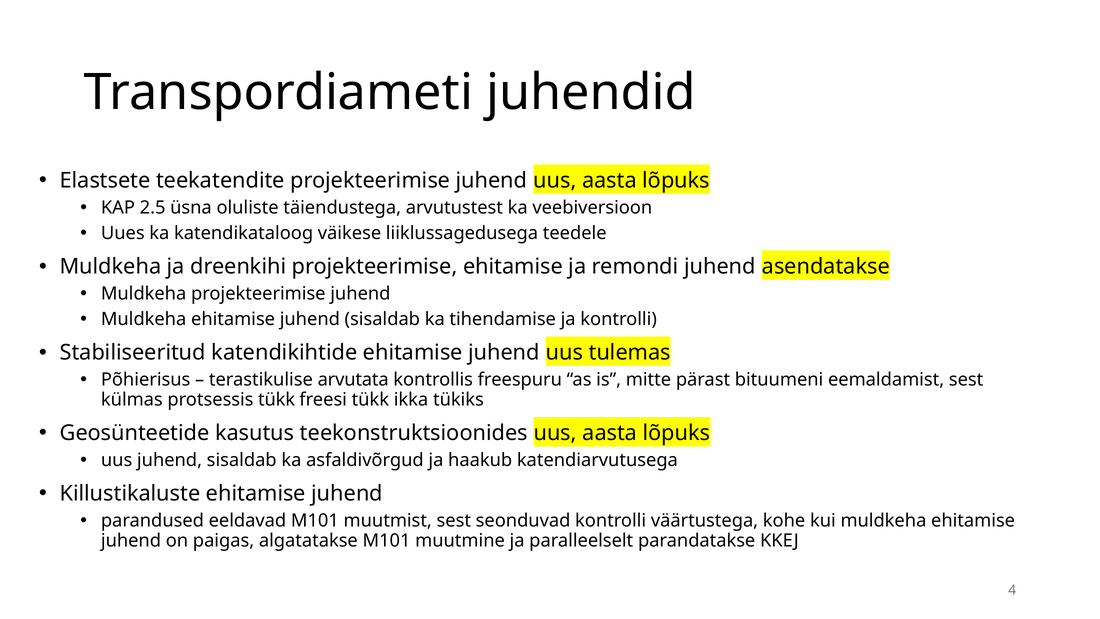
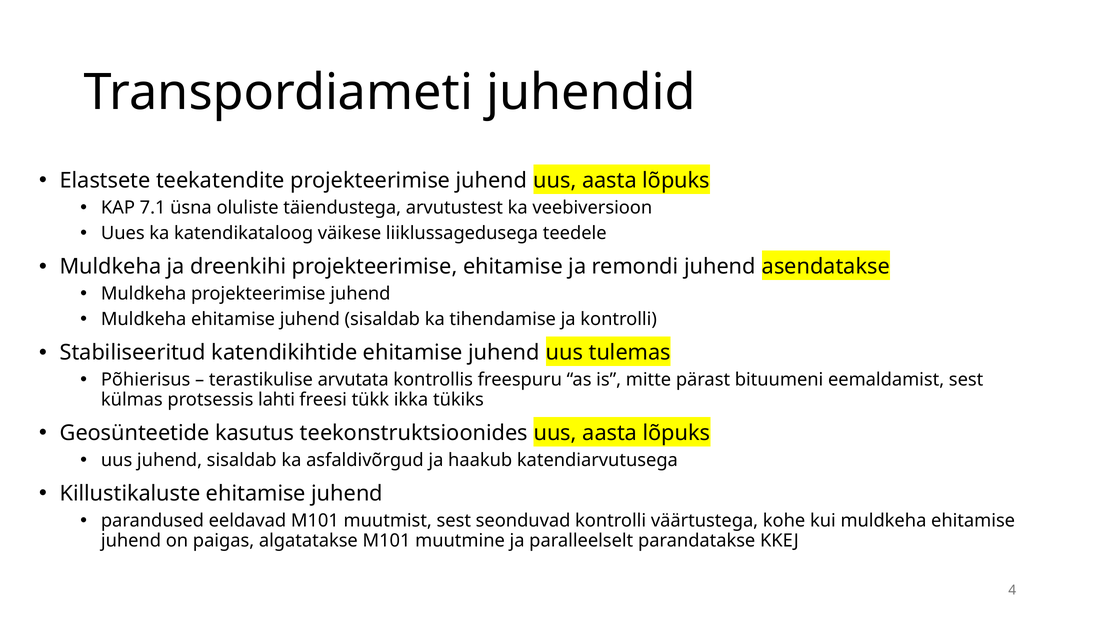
2.5: 2.5 -> 7.1 (153, 208)
protsessis tükk: tükk -> lahti (277, 400)
